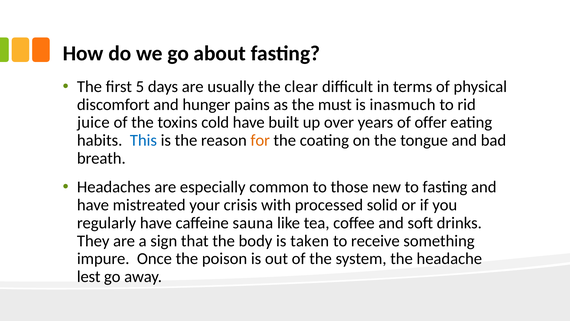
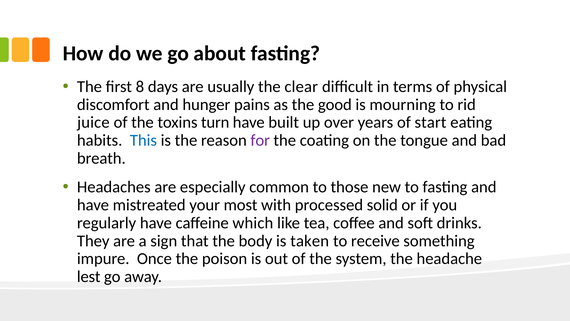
5: 5 -> 8 (140, 87)
must: must -> good (335, 104)
inasmuch: inasmuch -> mourning (403, 104)
cold: cold -> turn (215, 122)
offer: offer -> start (431, 122)
for colour: orange -> purple (260, 140)
crisis: crisis -> most (241, 205)
sauna: sauna -> which (253, 223)
